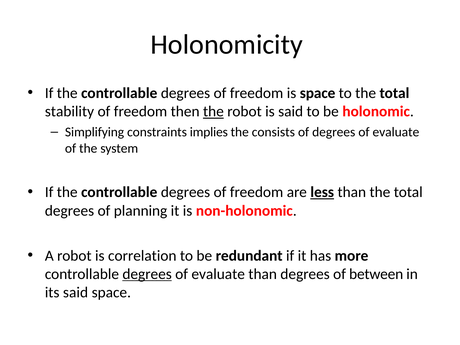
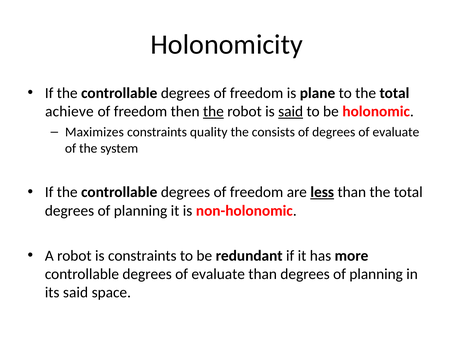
is space: space -> plane (318, 93)
stability: stability -> achieve (69, 111)
said underline: none -> present (291, 111)
Simplifying: Simplifying -> Maximizes (94, 132)
implies: implies -> quality (209, 132)
is correlation: correlation -> constraints (142, 256)
degrees underline: present -> none (147, 274)
than degrees of between: between -> planning (376, 274)
